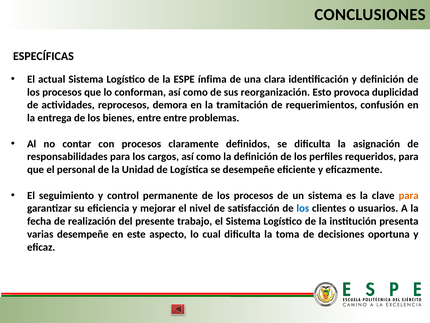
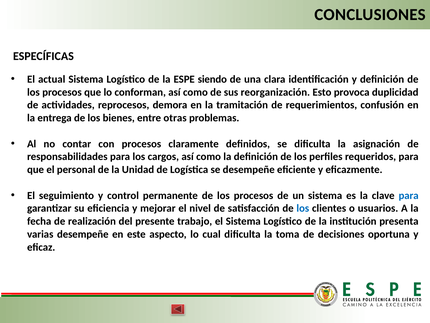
ínfima: ínfima -> siendo (212, 79)
entre entre: entre -> otras (175, 118)
para colour: orange -> blue (409, 195)
